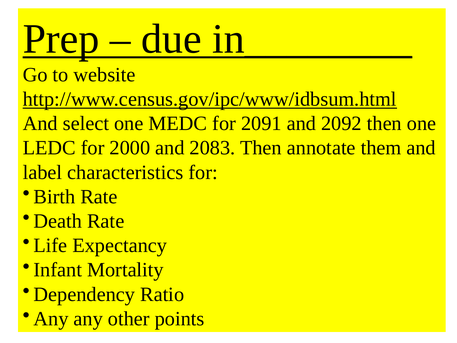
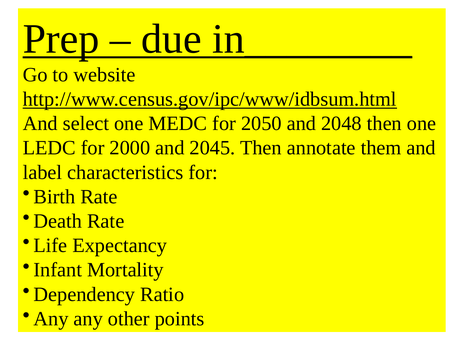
2091: 2091 -> 2050 (261, 123)
2092: 2092 -> 2048 (341, 123)
2083: 2083 -> 2045 (212, 148)
